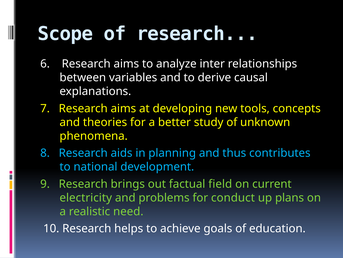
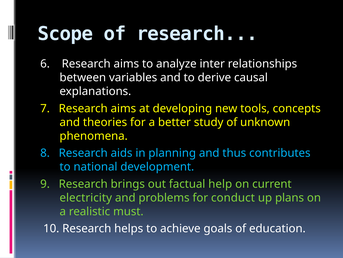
field: field -> help (220, 183)
need: need -> must (128, 211)
